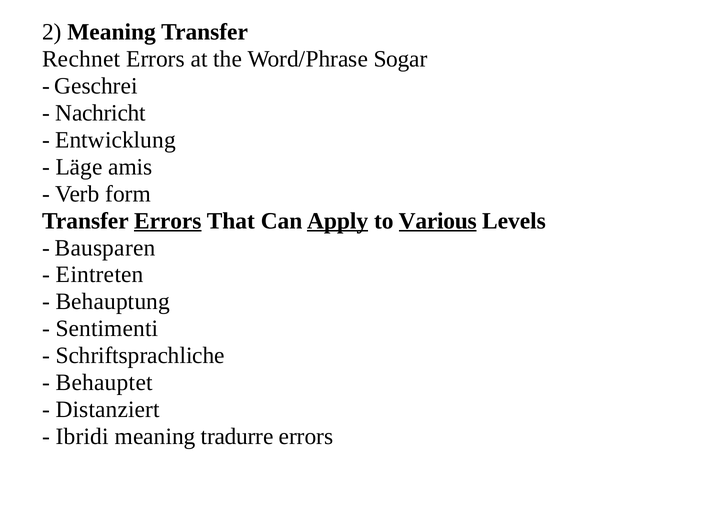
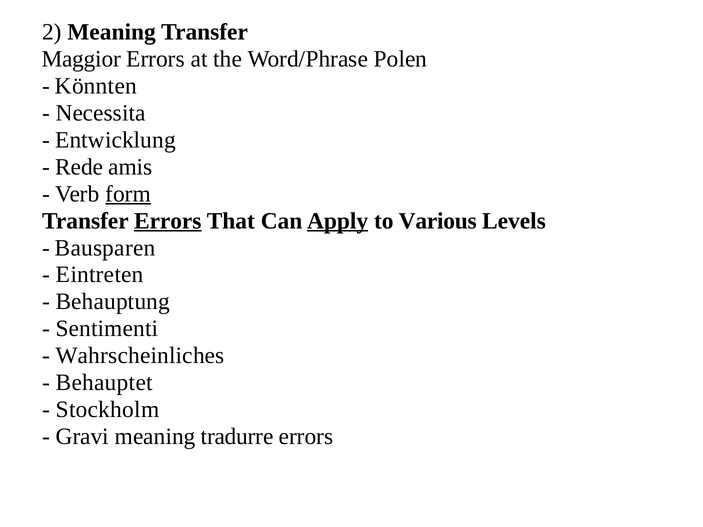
Rechnet: Rechnet -> Maggior (81, 59)
Sogar: Sogar -> Polen (400, 59)
Geschrei: Geschrei -> Könnten (96, 86)
Nachricht: Nachricht -> Necessita (101, 113)
Läge: Läge -> Rede (79, 167)
form underline: none -> present (128, 194)
Various underline: present -> none (438, 221)
Schriftsprachliche: Schriftsprachliche -> Wahrscheinliches (140, 356)
Distanziert: Distanziert -> Stockholm (108, 410)
Ibridi: Ibridi -> Gravi (82, 437)
